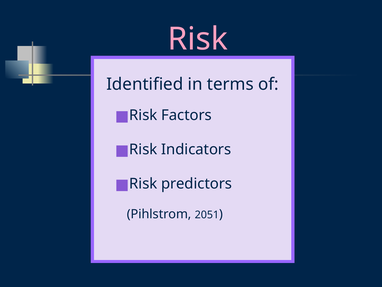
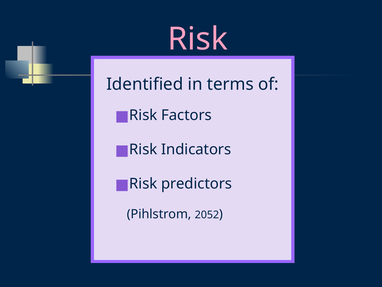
2051: 2051 -> 2052 (207, 215)
